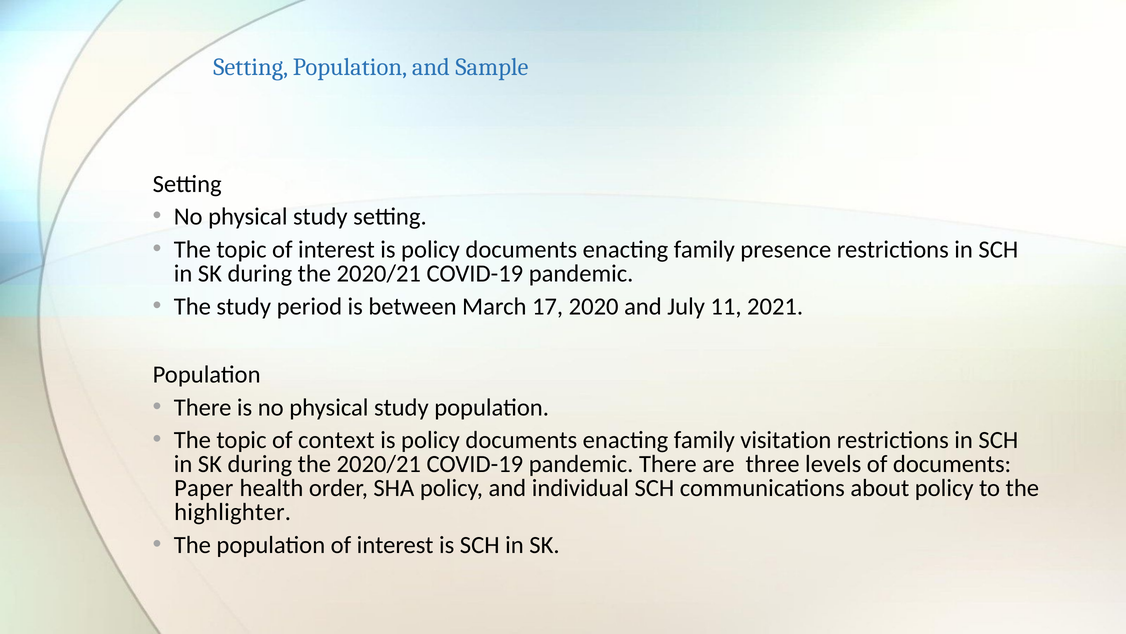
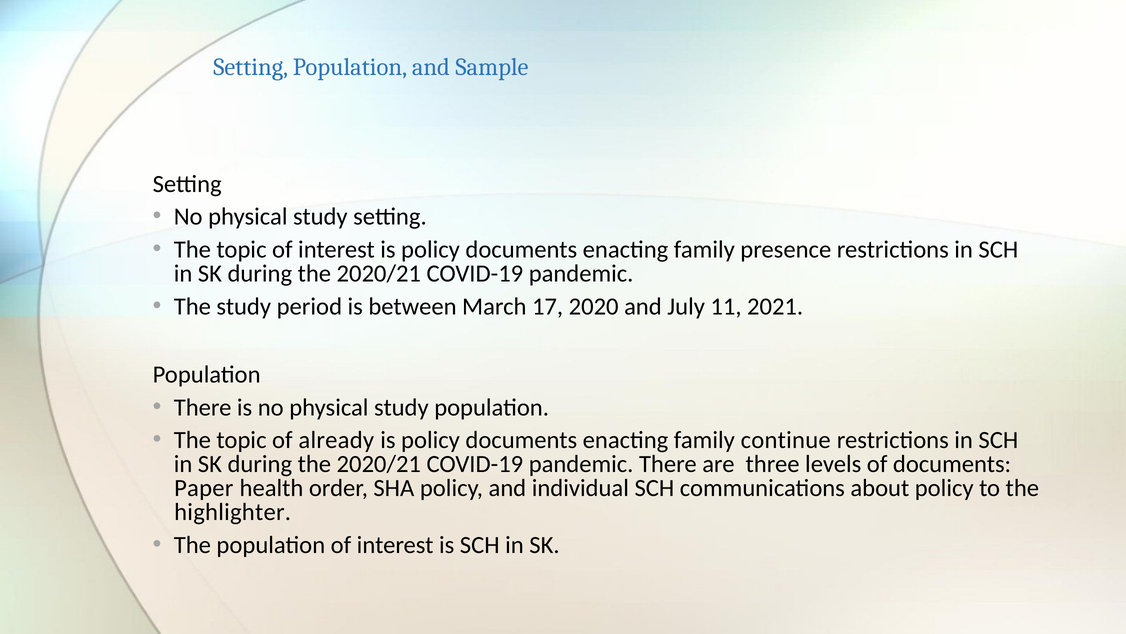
context: context -> already (336, 440)
visitation: visitation -> continue (786, 440)
